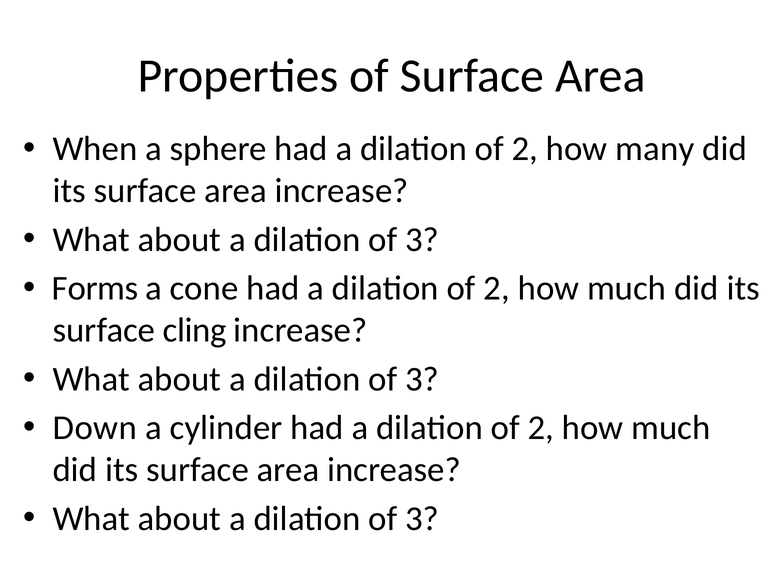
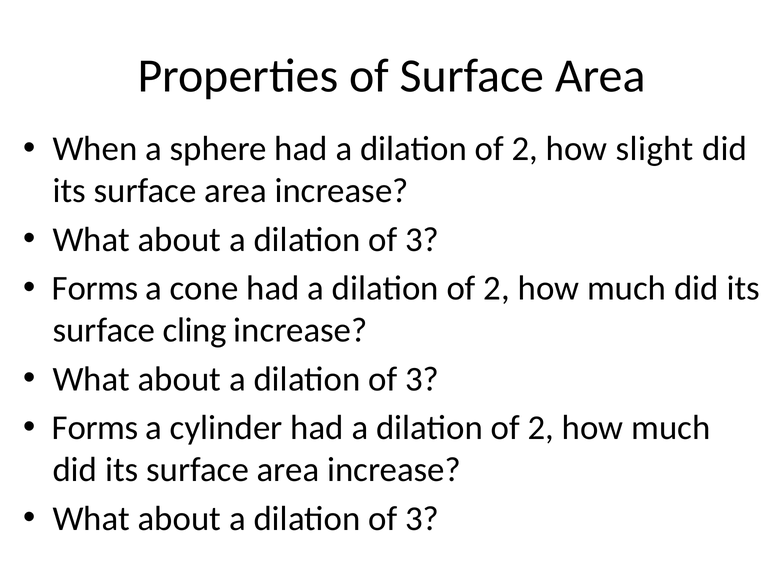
many: many -> slight (655, 149)
Down: Down -> Forms (95, 428)
